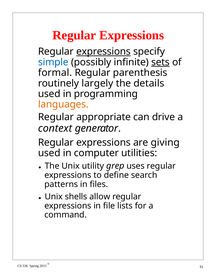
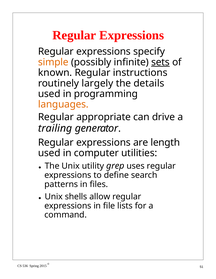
expressions underline: present -> none (103, 52)
simple colour: blue -> orange (53, 62)
formal: formal -> known (55, 73)
parenthesis: parenthesis -> instructions (140, 73)
context: context -> trailing (55, 129)
giving: giving -> length (165, 143)
